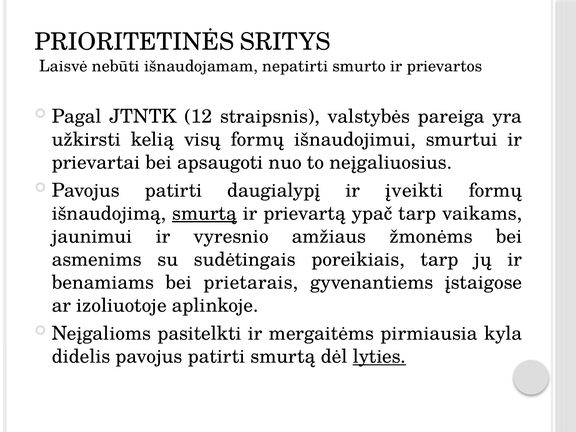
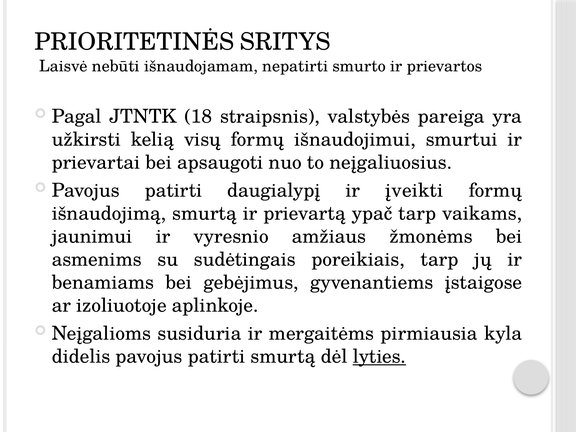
12: 12 -> 18 (198, 117)
smurtą underline: present -> none (204, 213)
prietarais: prietarais -> gebėjimus (251, 283)
pasitelkti: pasitelkti -> susiduria (199, 333)
